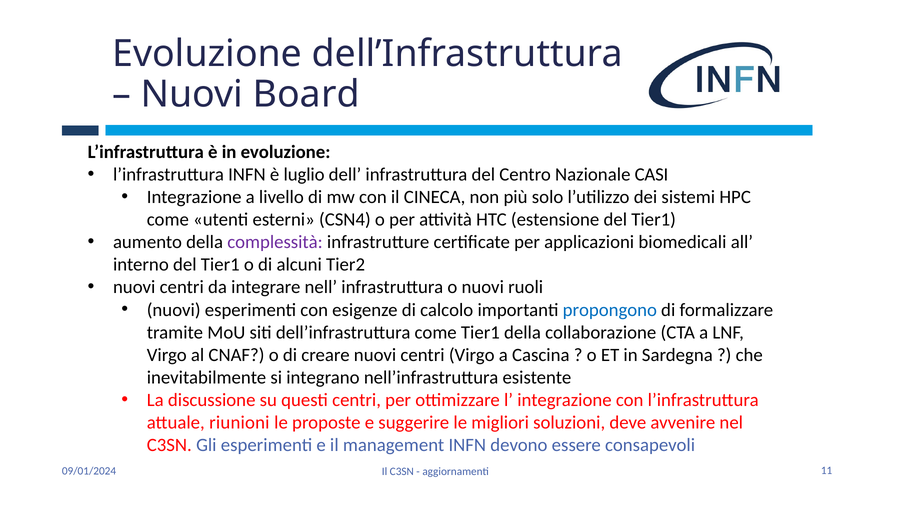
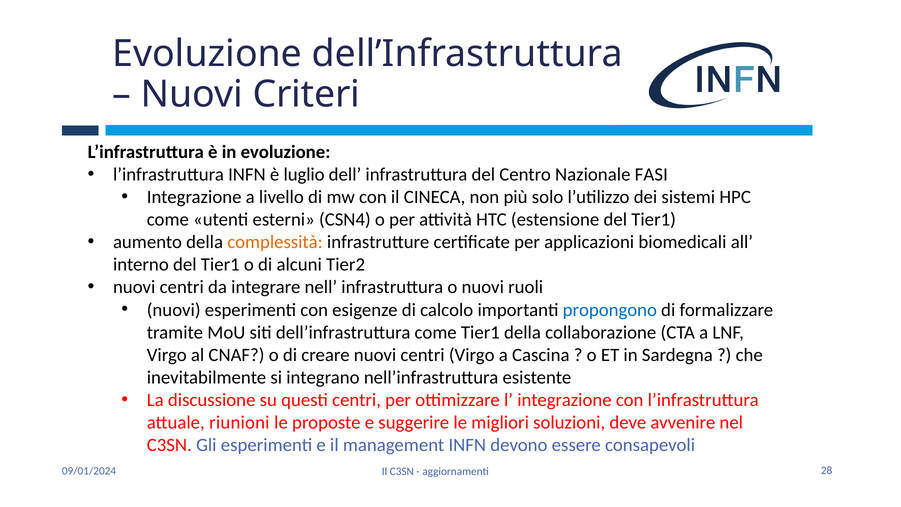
Board: Board -> Criteri (306, 94)
CASI: CASI -> FASI (651, 174)
complessità colour: purple -> orange (275, 242)
11: 11 -> 28 (827, 470)
